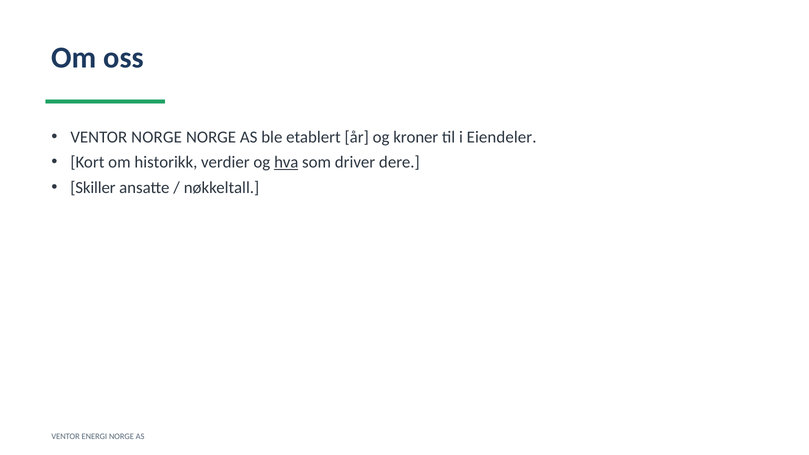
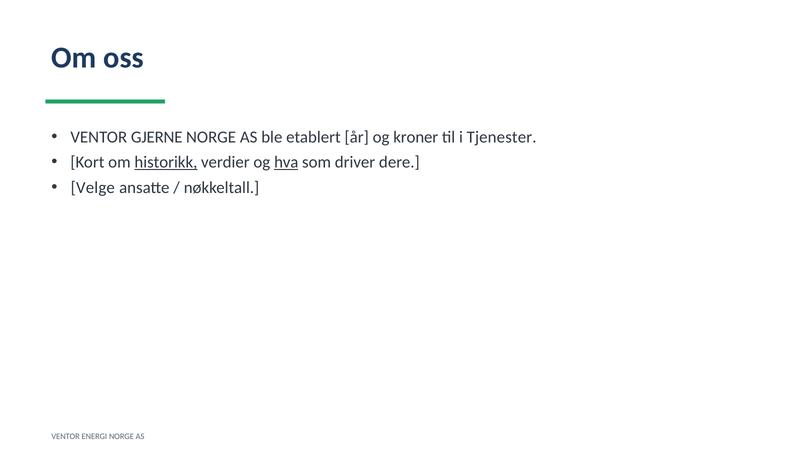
VENTOR NORGE: NORGE -> GJERNE (157, 137)
Eiendeler: Eiendeler -> Tjenester (502, 137)
historikk underline: none -> present (166, 162)
Skiller: Skiller -> Velge (93, 188)
